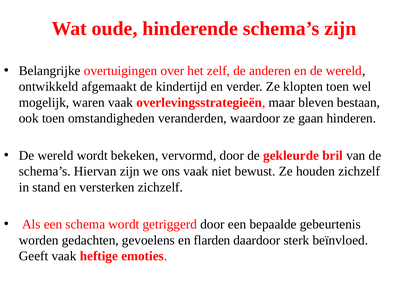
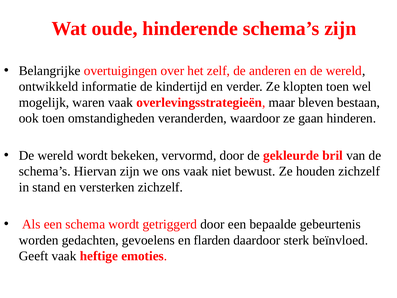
afgemaakt: afgemaakt -> informatie (109, 86)
